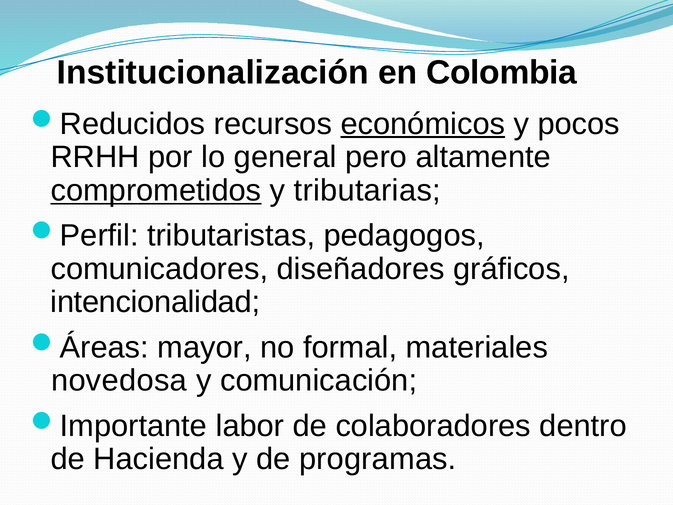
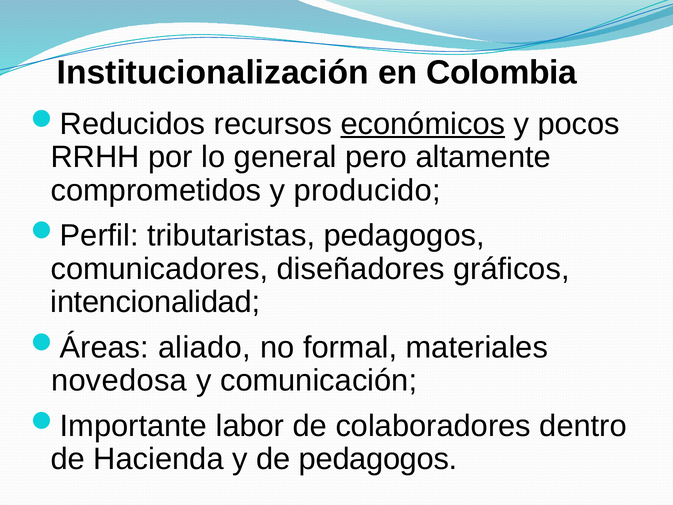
comprometidos underline: present -> none (156, 190)
tributarias: tributarias -> producido (367, 190)
mayor: mayor -> aliado (204, 347)
de programas: programas -> pedagogos (378, 459)
